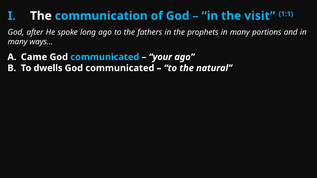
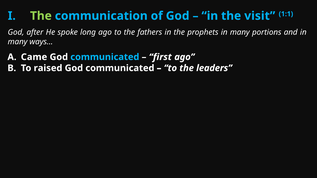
The colour: white -> light green (41, 16)
your: your -> first (160, 57)
dwells: dwells -> raised (48, 68)
natural: natural -> leaders (214, 68)
